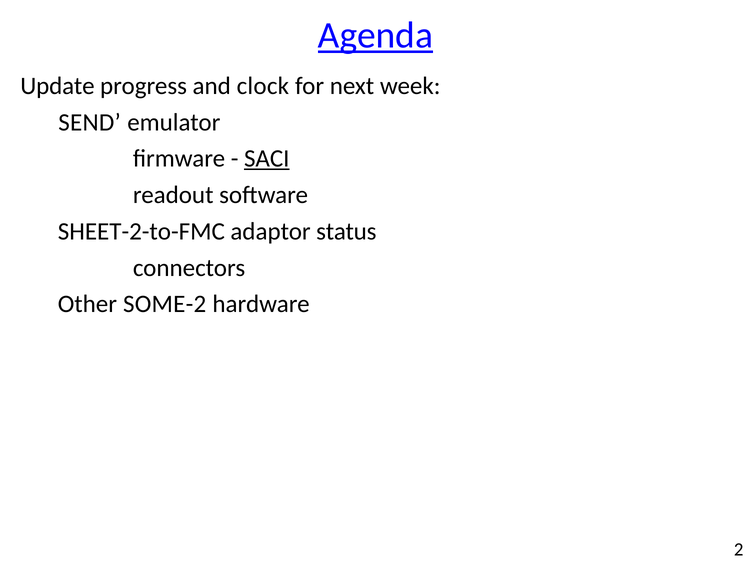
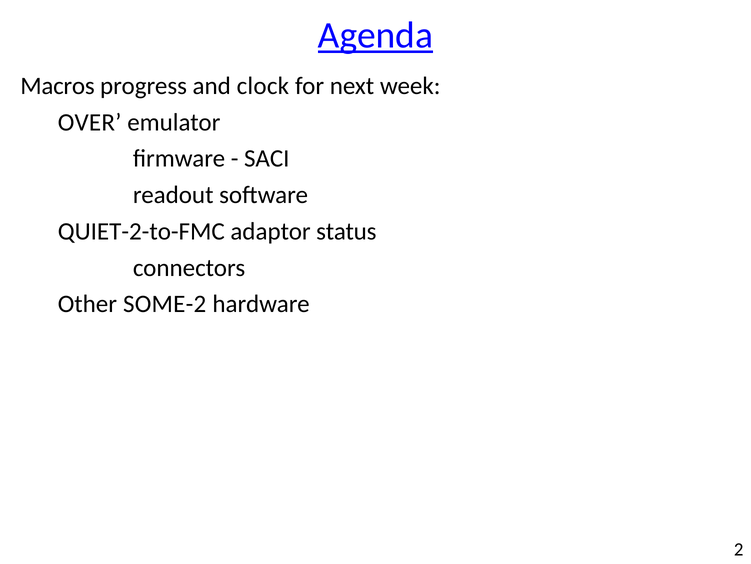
Update: Update -> Macros (57, 86)
SEND: SEND -> OVER (90, 122)
SACI underline: present -> none (267, 158)
SHEET-2-to-FMC: SHEET-2-to-FMC -> QUIET-2-to-FMC (141, 231)
